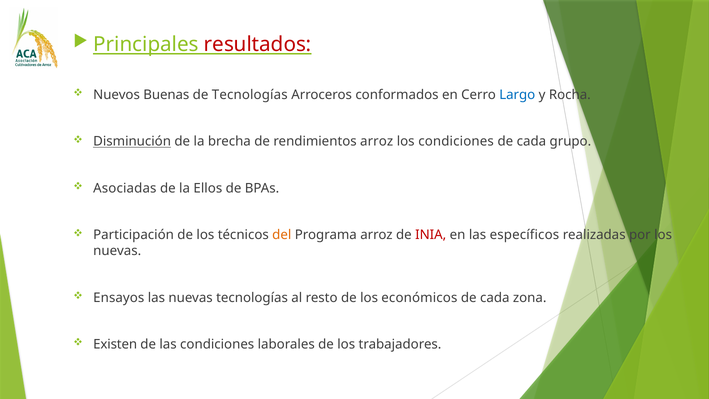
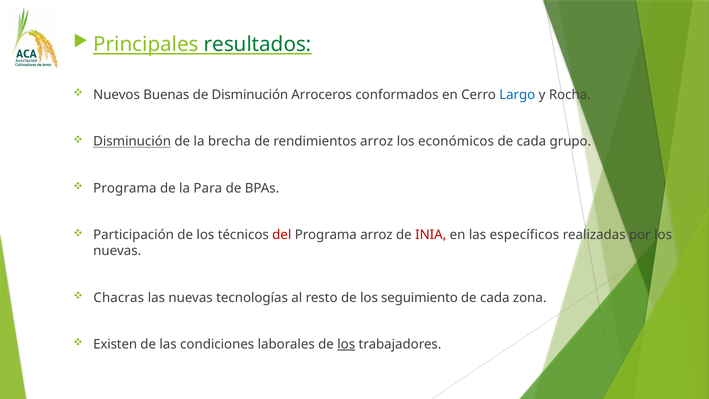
resultados colour: red -> green (258, 44)
de Tecnologías: Tecnologías -> Disminución (250, 95)
los condiciones: condiciones -> económicos (456, 141)
Asociadas: Asociadas -> Programa (125, 188)
Ellos: Ellos -> Para (208, 188)
del colour: orange -> red (282, 235)
Ensayos: Ensayos -> Chacras (119, 297)
económicos: económicos -> seguimiento (420, 297)
los underline: none -> present (346, 344)
